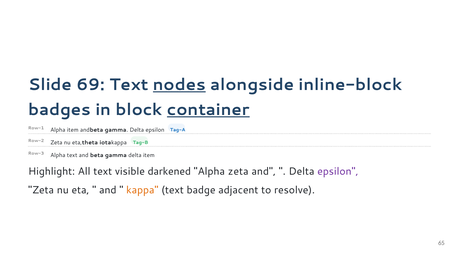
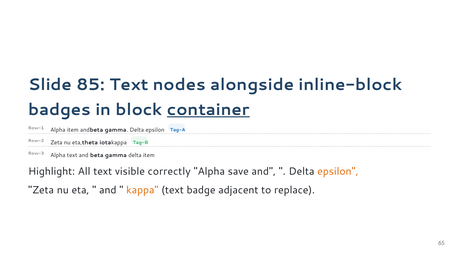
69: 69 -> 85 (91, 85)
nodes underline: present -> none (179, 85)
darkened: darkened -> correctly (169, 172)
Alpha zeta: zeta -> save (238, 172)
epsilon colour: purple -> orange (338, 172)
resolve: resolve -> replace (295, 190)
